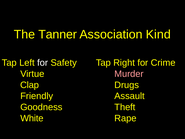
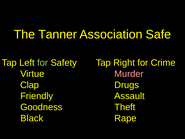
Kind: Kind -> Safe (158, 34)
for colour: white -> light green (43, 63)
White: White -> Black (32, 118)
